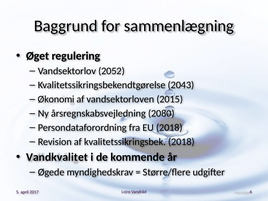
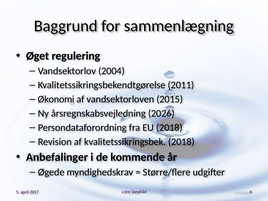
2052: 2052 -> 2004 (111, 71)
2043: 2043 -> 2011 (181, 85)
2080: 2080 -> 2026 (161, 113)
Vandkvalitet: Vandkvalitet -> Anbefalinger (57, 157)
